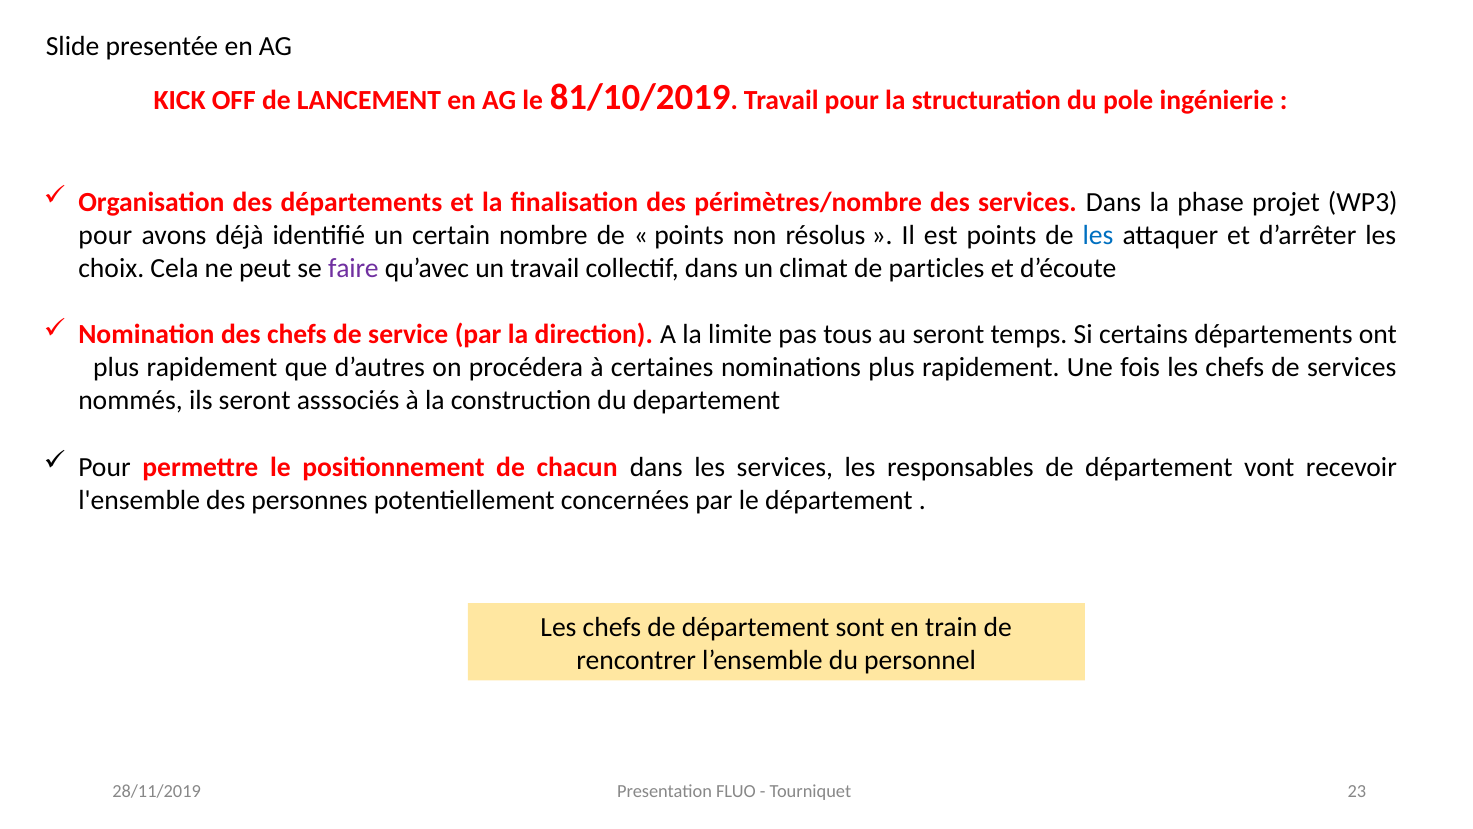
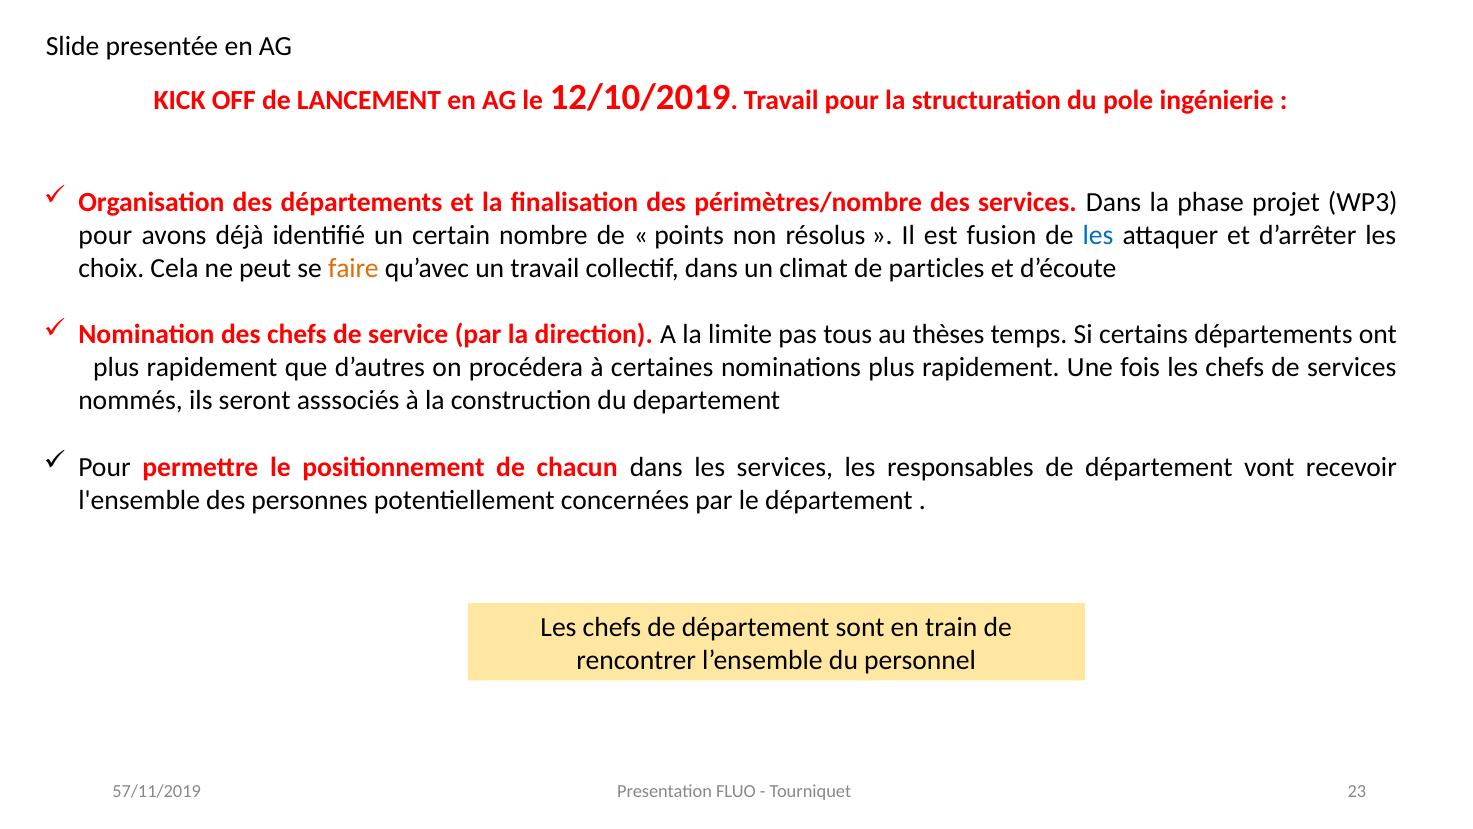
81/10/2019: 81/10/2019 -> 12/10/2019 (640, 97)
est points: points -> fusion (1001, 235)
faire colour: purple -> orange (353, 268)
au seront: seront -> thèses (948, 334)
28/11/2019: 28/11/2019 -> 57/11/2019 (157, 791)
